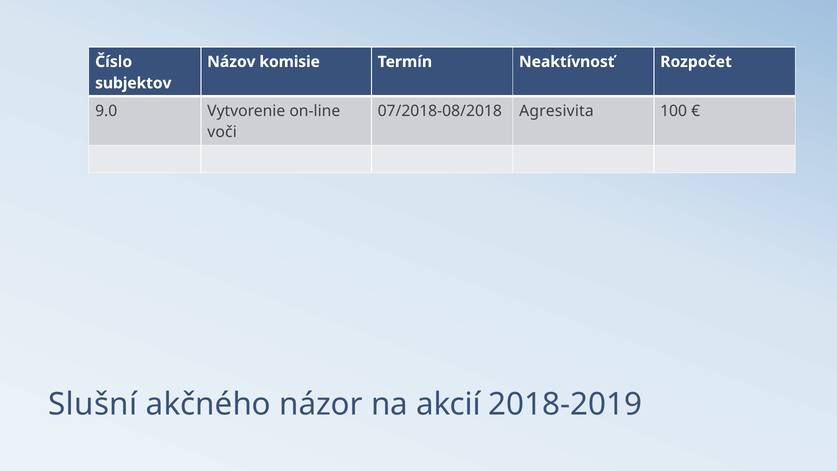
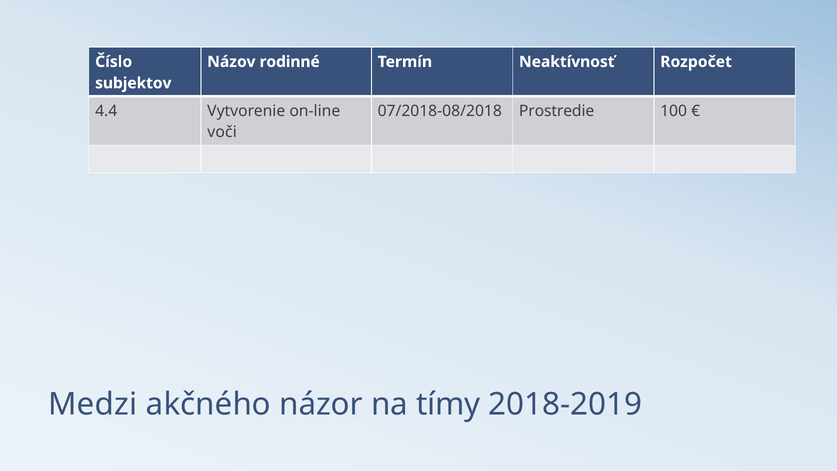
komisie: komisie -> rodinné (290, 62)
9.0: 9.0 -> 4.4 (106, 111)
Agresivita: Agresivita -> Prostredie (557, 111)
Slušní: Slušní -> Medzi (93, 404)
akcií: akcií -> tímy (448, 404)
